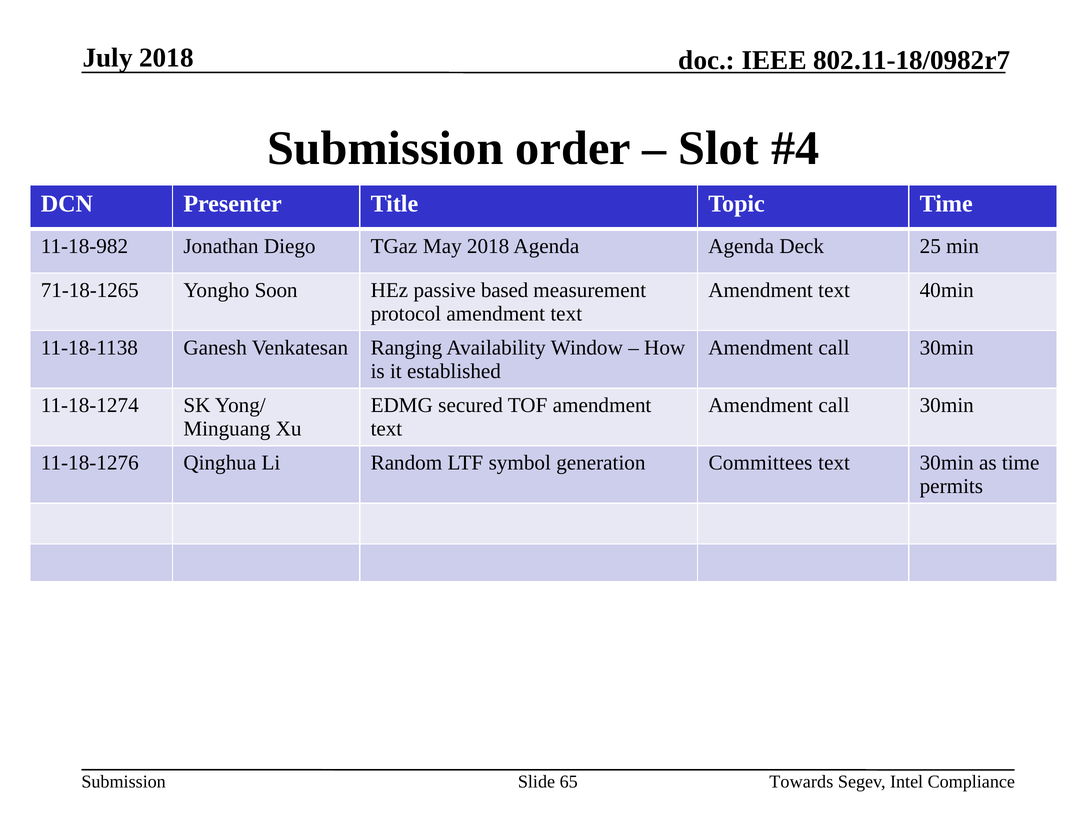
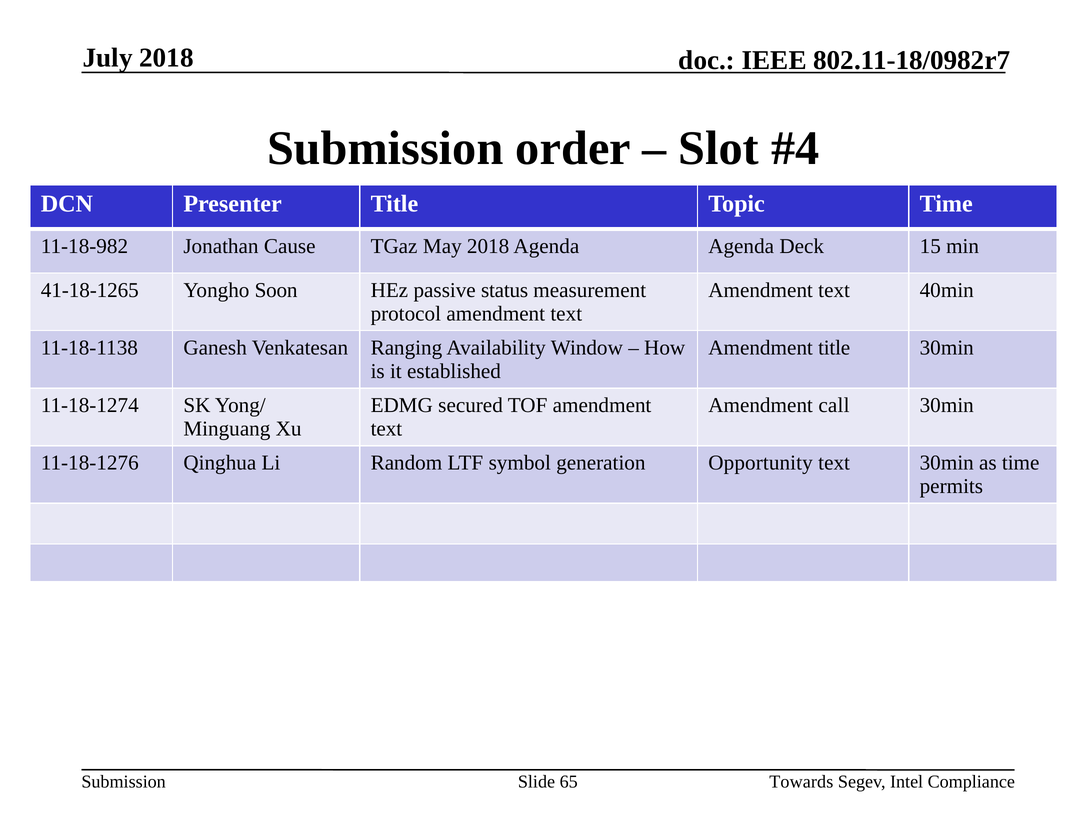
Diego: Diego -> Cause (290, 246)
25: 25 -> 15 (930, 246)
71-18-1265: 71-18-1265 -> 41-18-1265 (90, 290)
based: based -> status (505, 290)
call: call -> title (834, 348)
Committees: Committees -> Opportunity (761, 463)
